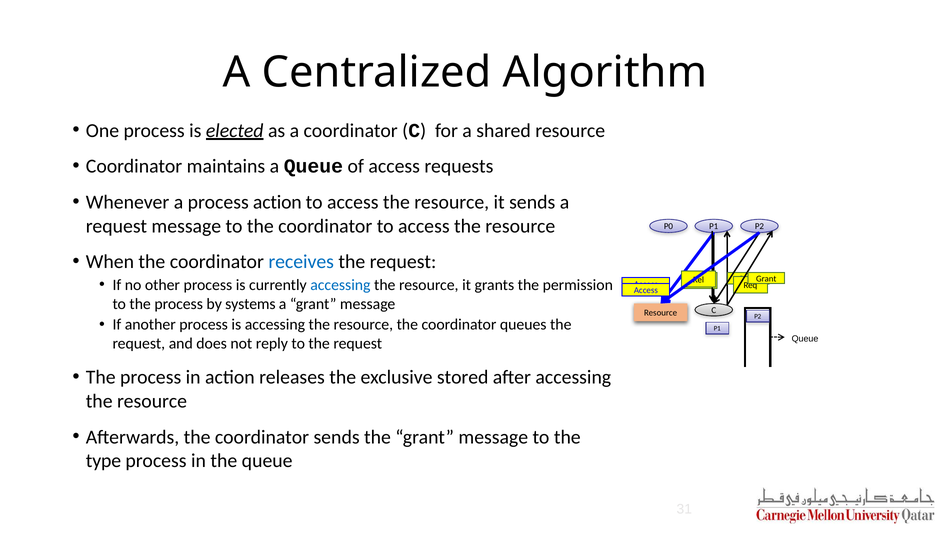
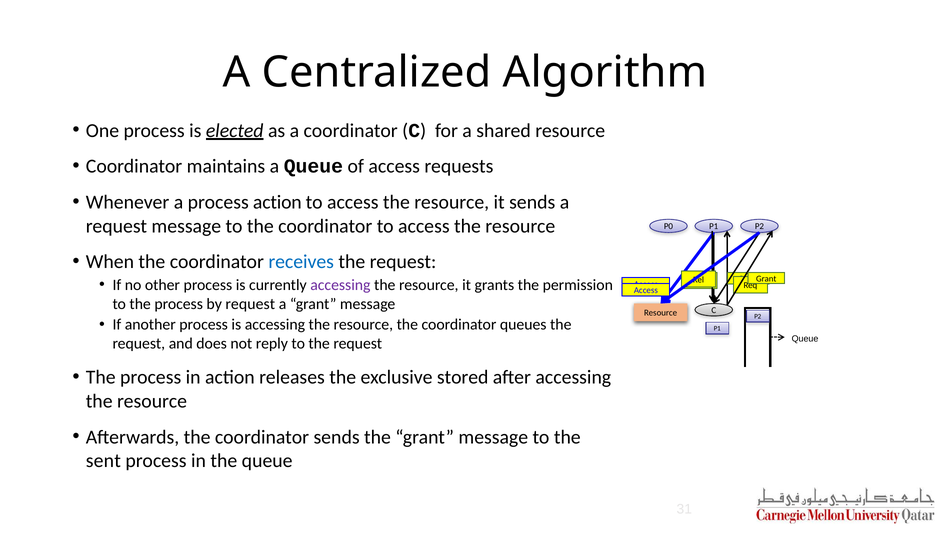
accessing colour: blue -> purple (340, 285)
by systems: systems -> request (250, 304)
type: type -> sent (103, 461)
